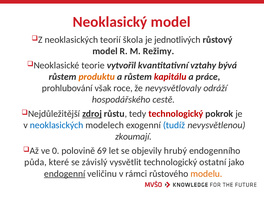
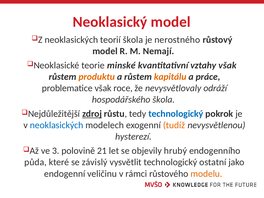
jednotlivých: jednotlivých -> nerostného (177, 40)
Režimy: Režimy -> Nemají (159, 51)
vytvořil: vytvořil -> minské (121, 65)
vztahy bývá: bývá -> však (227, 65)
kapitálu colour: red -> orange (170, 77)
prohlubování: prohlubování -> problematice (67, 88)
hospodářského cestě: cestě -> škola (164, 100)
technologický colour: red -> blue (176, 114)
tudíž colour: blue -> orange (174, 125)
zkoumají: zkoumají -> hysterezí (133, 137)
0: 0 -> 3 (56, 151)
69: 69 -> 21 (102, 151)
endogenní underline: present -> none (65, 174)
